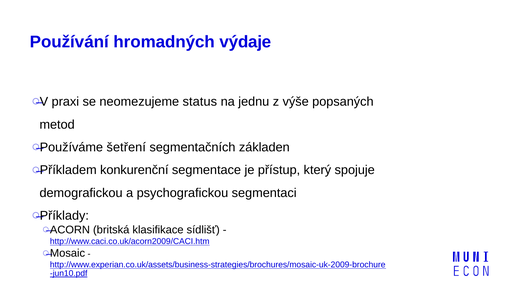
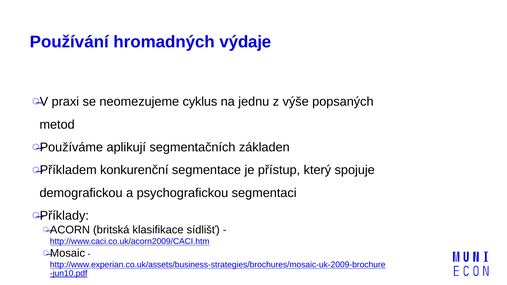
status: status -> cyklus (200, 102)
šetření: šetření -> aplikují (126, 147)
